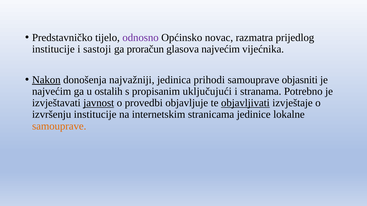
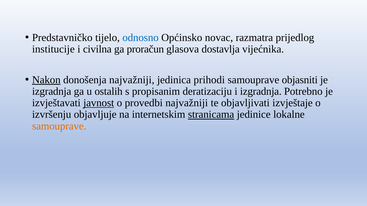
odnosno colour: purple -> blue (141, 38)
sastoji: sastoji -> civilna (97, 49)
glasova najvećim: najvećim -> dostavlja (221, 49)
najvećim: najvećim -> izgradnja (52, 92)
uključujući: uključujući -> deratizaciju (207, 92)
i stranama: stranama -> izgradnja (261, 92)
provedbi objavljuje: objavljuje -> najvažniji (187, 103)
objavljivati underline: present -> none (245, 103)
izvršenju institucije: institucije -> objavljuje (95, 115)
stranicama underline: none -> present (211, 115)
